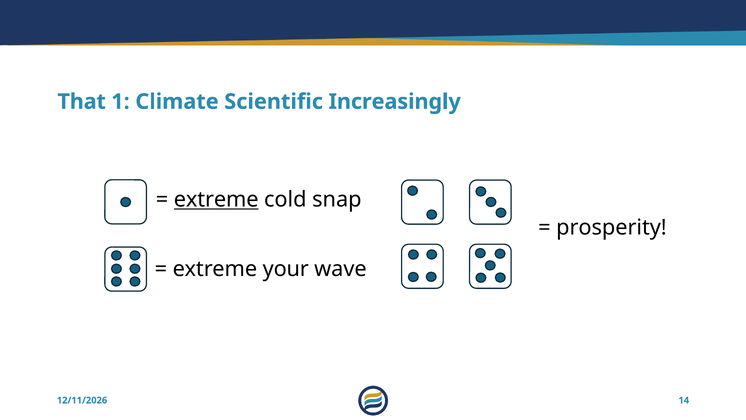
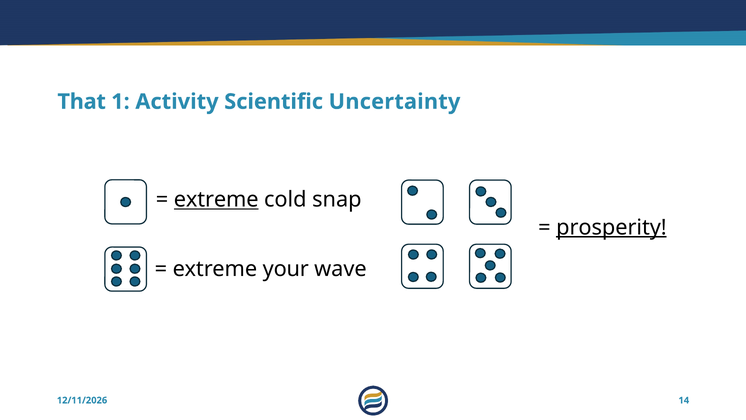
Climate: Climate -> Activity (177, 102)
Increasingly: Increasingly -> Uncertainty (394, 102)
prosperity underline: none -> present (611, 227)
